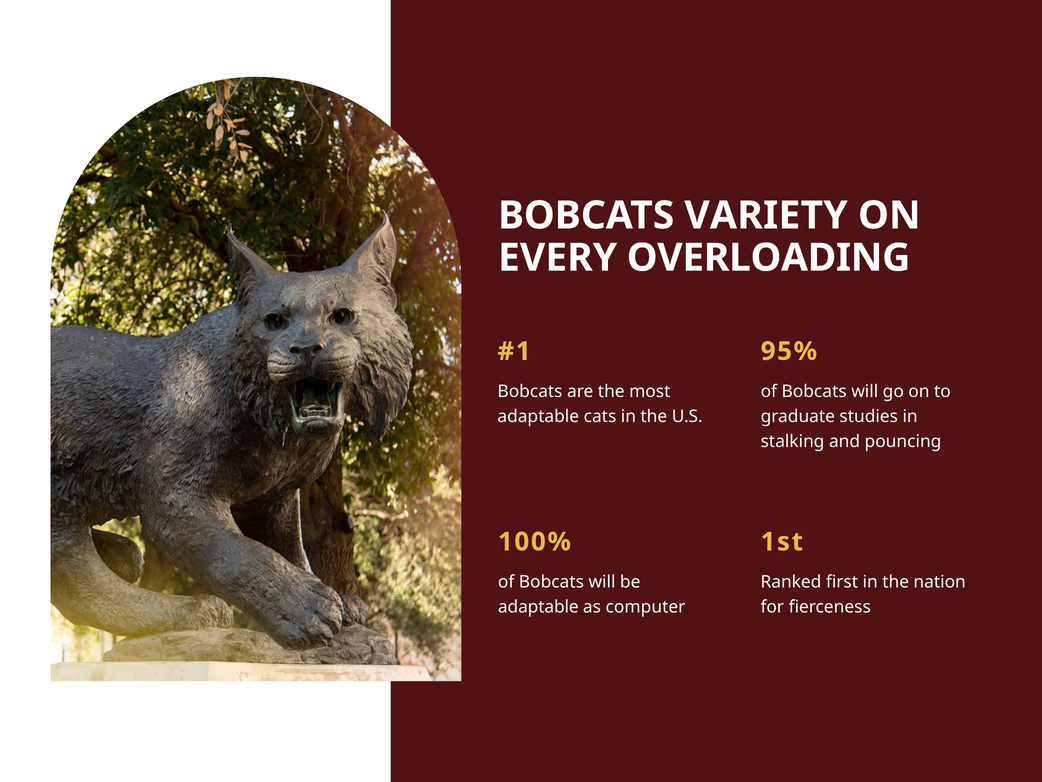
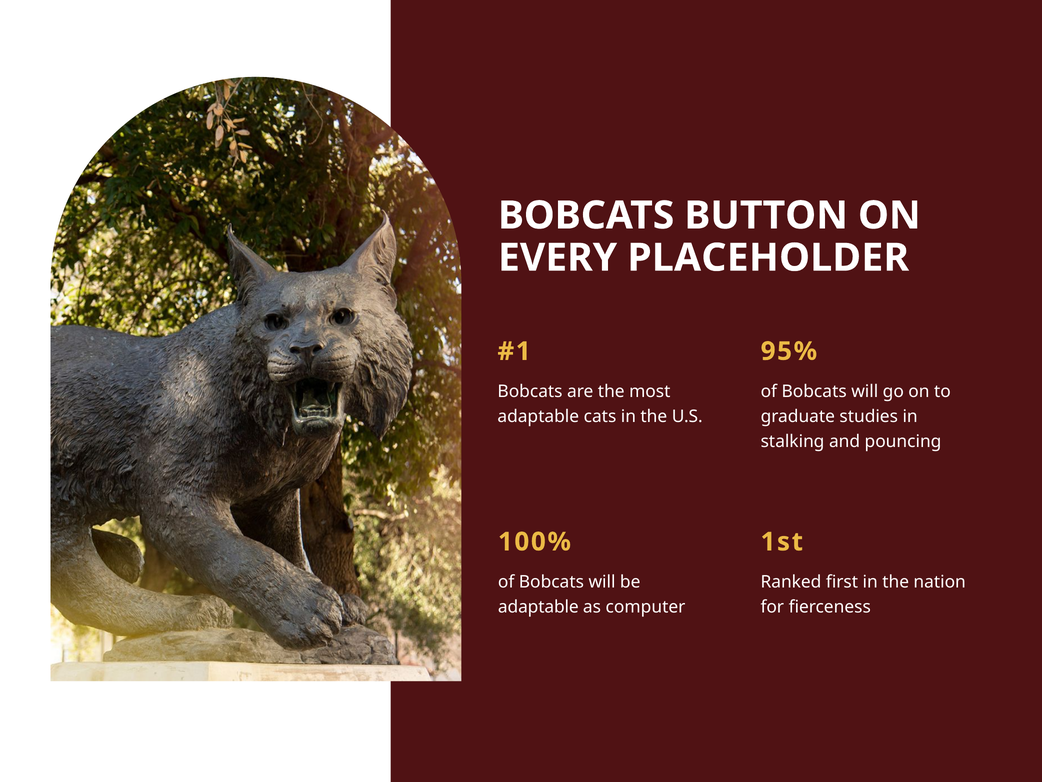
VARIETY: VARIETY -> BUTTON (766, 215)
OVERLOADING: OVERLOADING -> PLACEHOLDER (768, 258)
